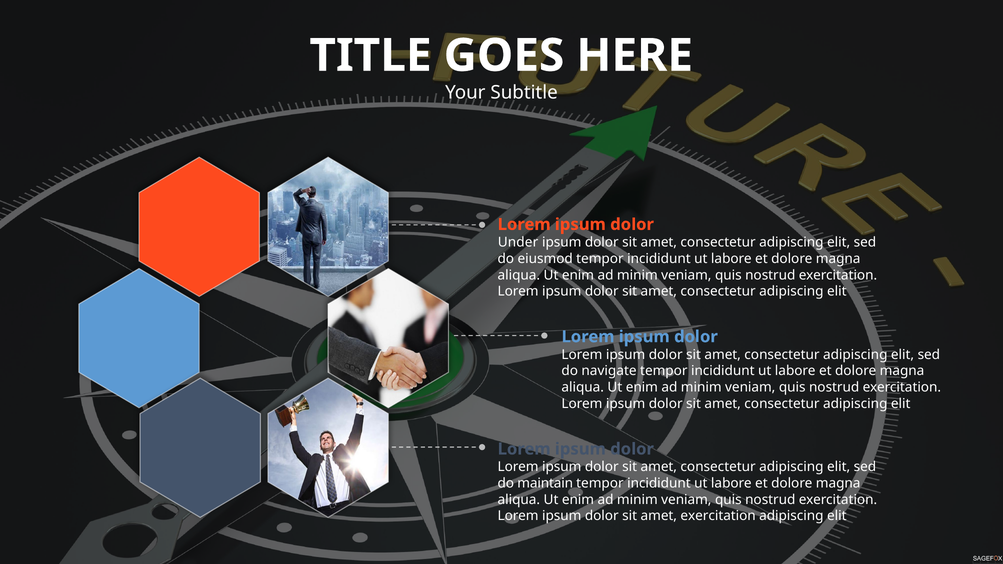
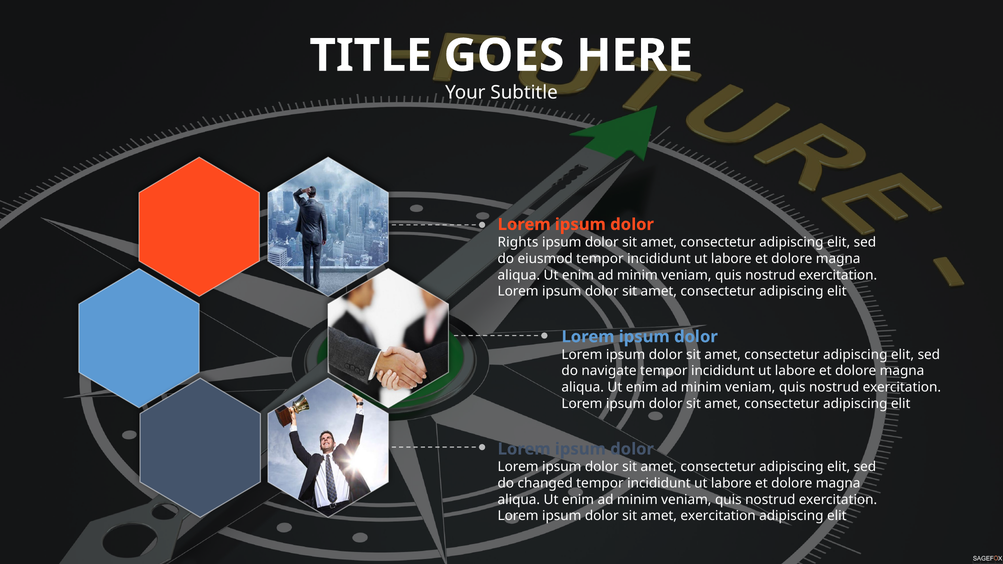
Under: Under -> Rights (518, 242)
maintain: maintain -> changed (545, 483)
